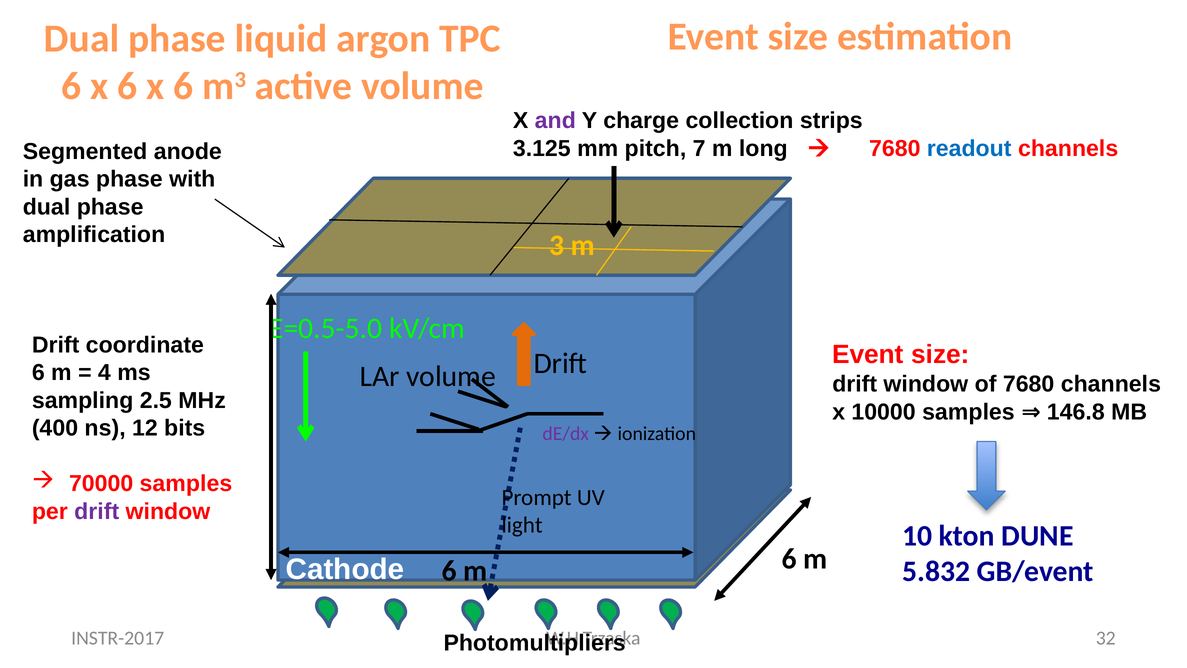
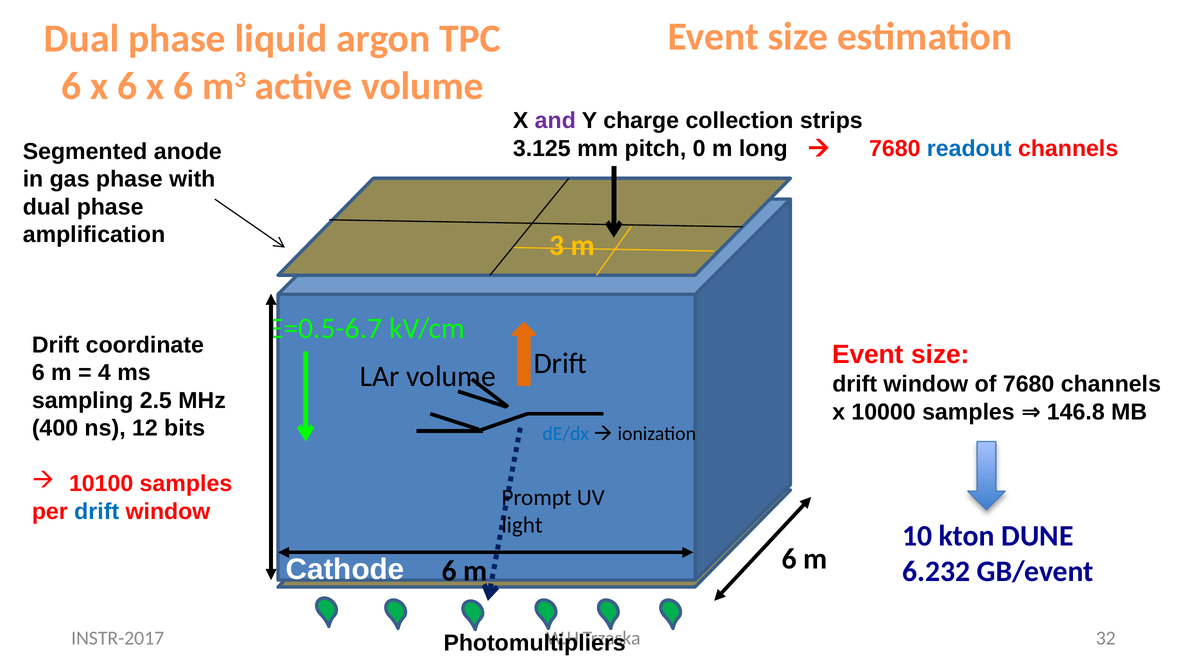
7: 7 -> 0 (699, 148)
E=0.5-5.0: E=0.5-5.0 -> E=0.5-6.7 (326, 329)
dE/dx colour: purple -> blue (566, 434)
70000: 70000 -> 10100 (101, 484)
drift colour: purple -> blue (97, 511)
5.832: 5.832 -> 6.232 (936, 571)
